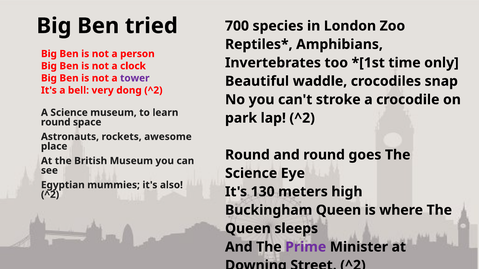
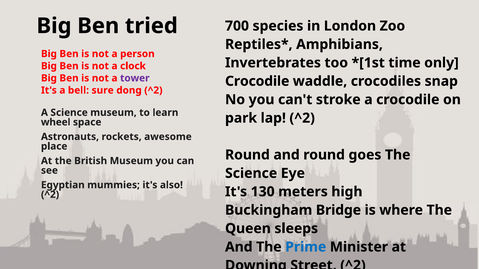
Beautiful: Beautiful -> Crocodile (257, 81)
very: very -> sure (103, 90)
round: round -> wheel (56, 122)
Buckingham Queen: Queen -> Bridge (338, 210)
Prime colour: purple -> blue (306, 247)
